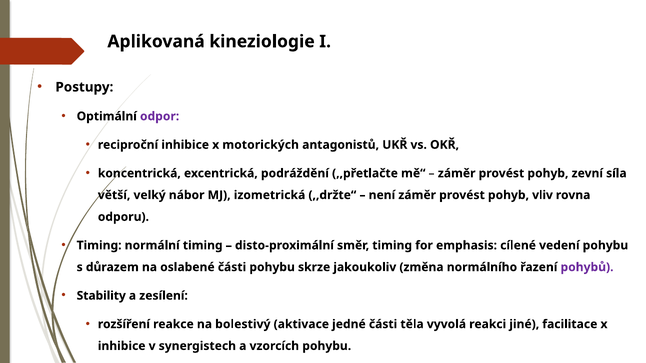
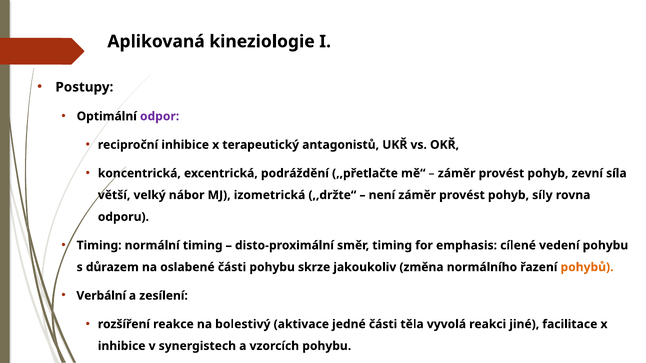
motorických: motorických -> terapeutický (261, 145)
vliv: vliv -> síly (542, 195)
pohybů colour: purple -> orange (587, 267)
Stability: Stability -> Verbální (101, 296)
